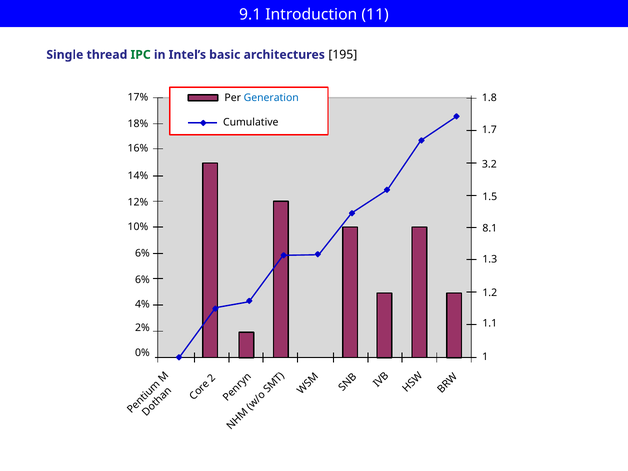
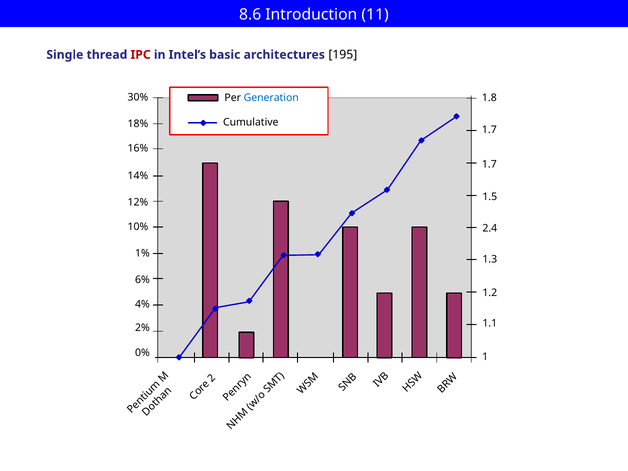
9.1: 9.1 -> 8.6 (250, 15)
IPC colour: green -> red (141, 55)
17%: 17% -> 30% (138, 97)
3.2: 3.2 -> 1.7 (489, 164)
8.1: 8.1 -> 2.4 (490, 228)
6%: 6% -> 1% (142, 253)
